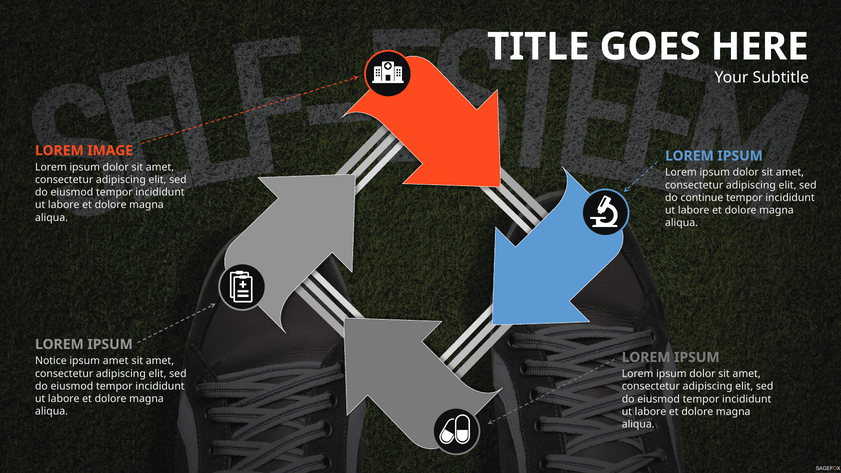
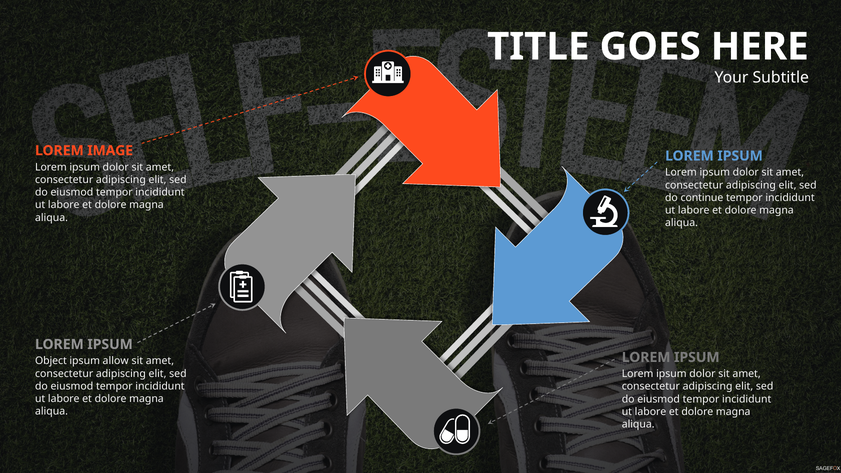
Notice: Notice -> Object (51, 361)
ipsum amet: amet -> allow (116, 361)
